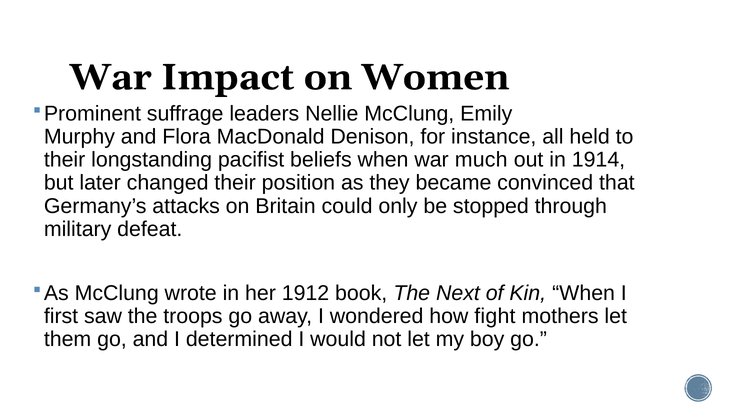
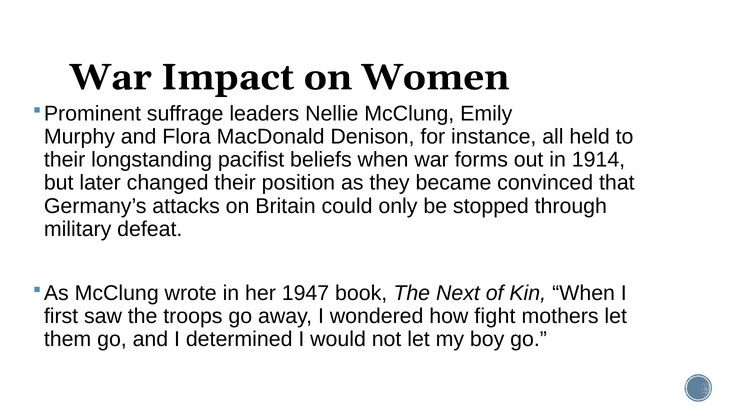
much: much -> forms (481, 160)
1912: 1912 -> 1947 (305, 293)
